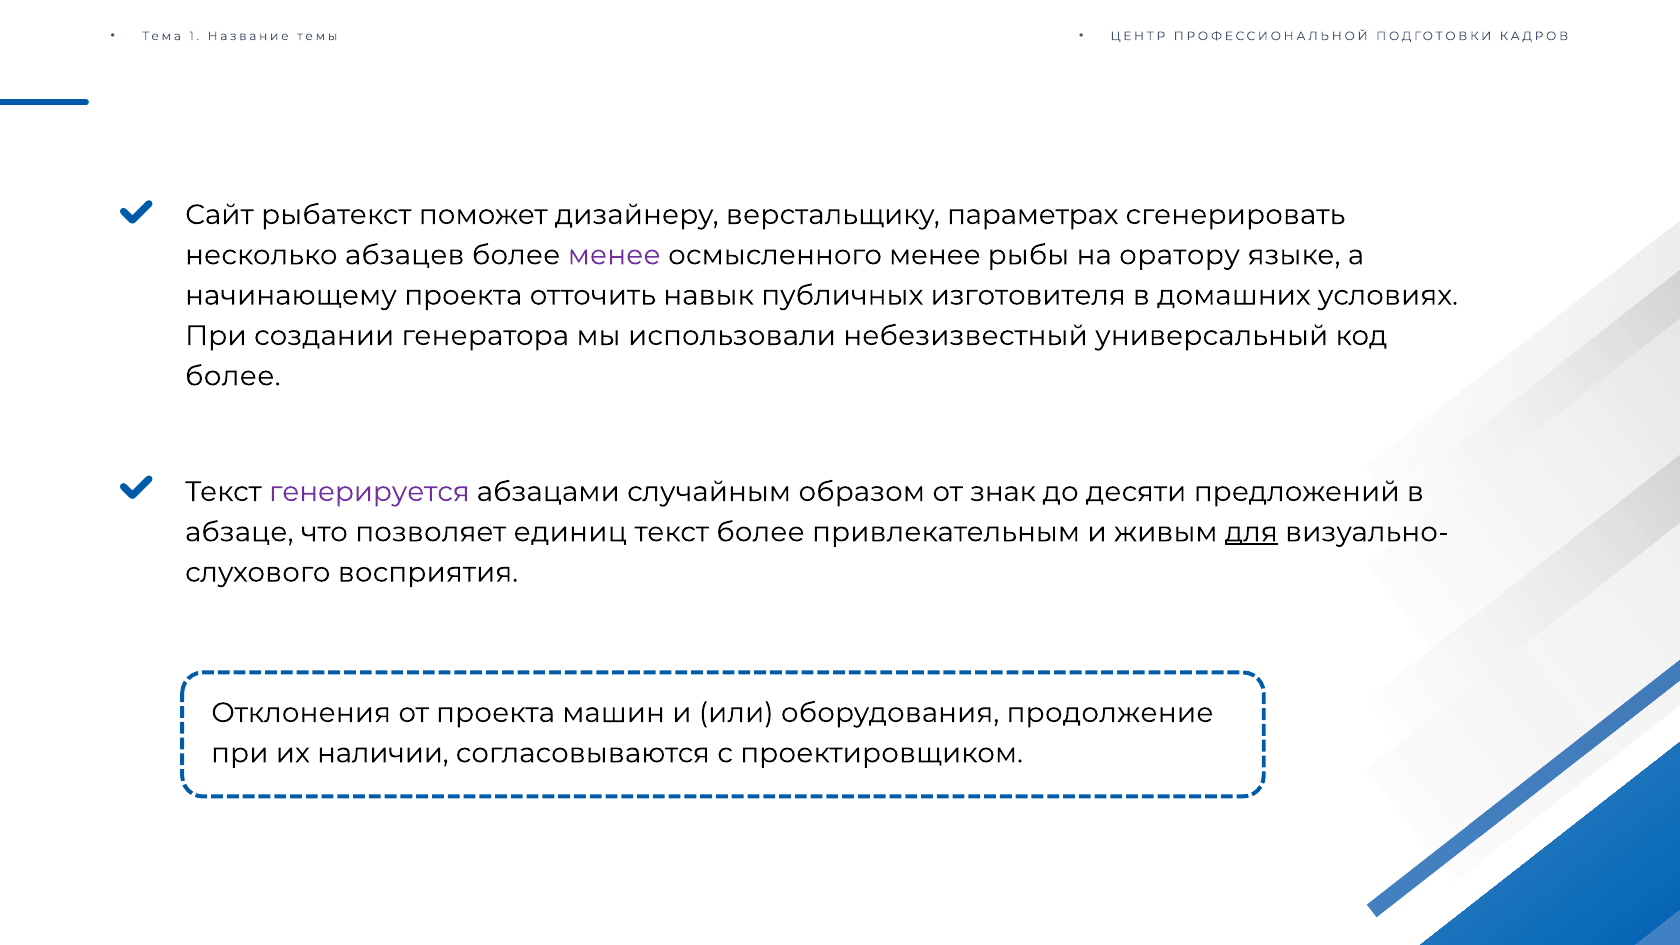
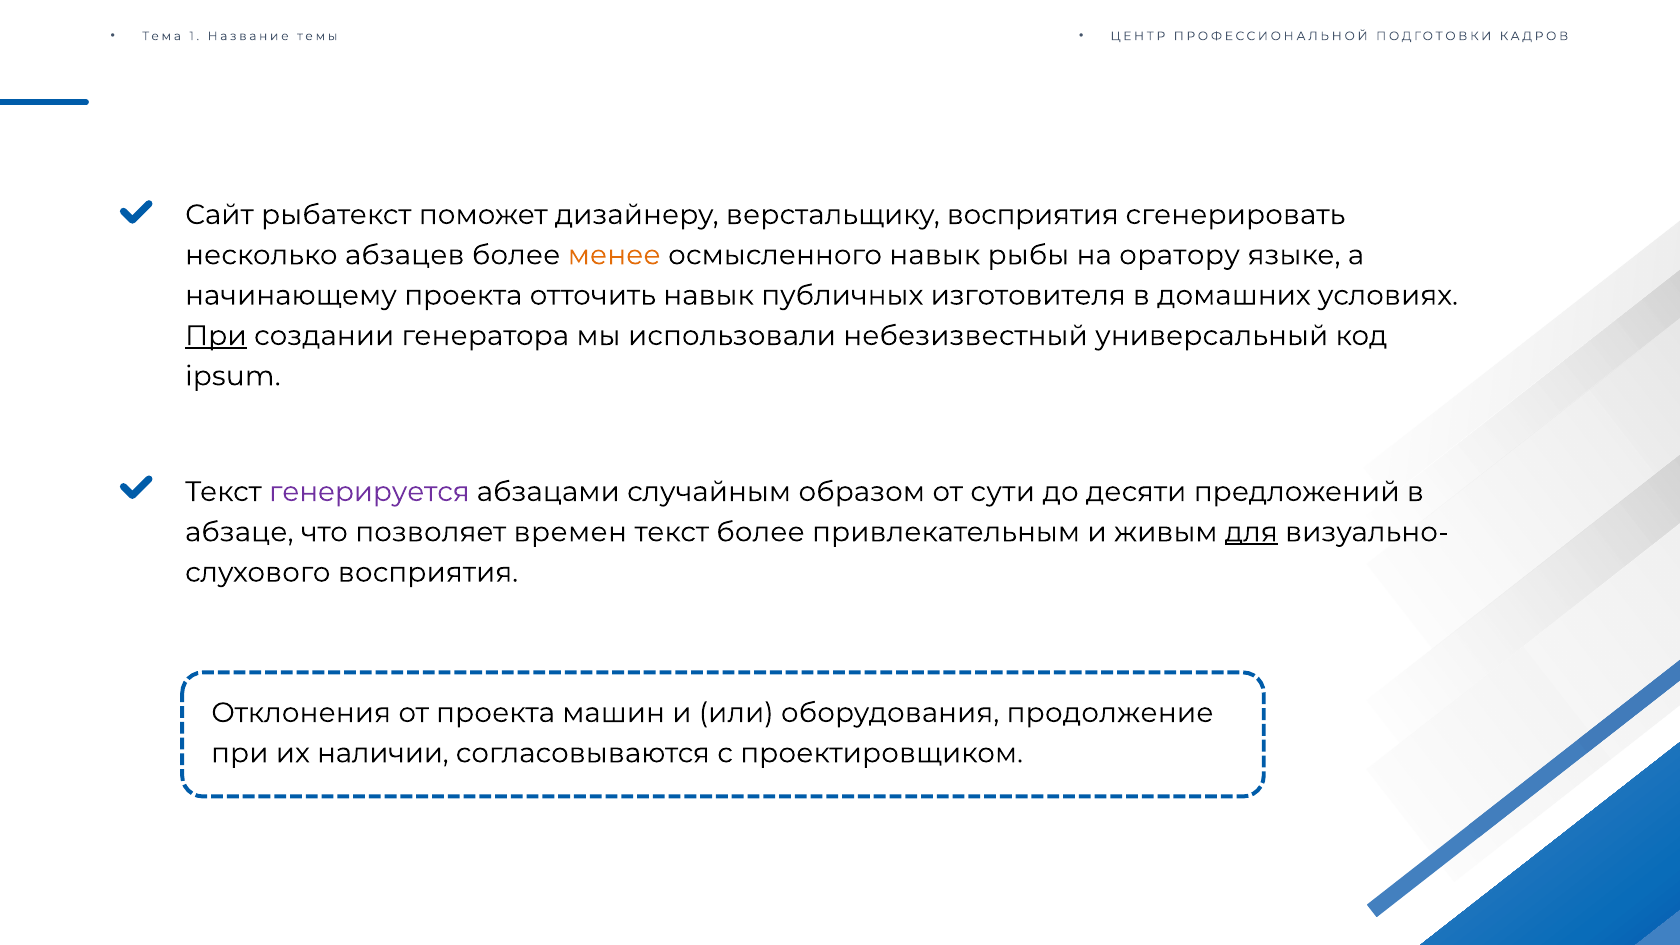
верстальщику параметрах: параметрах -> восприятия (1033, 215)
менее colour: purple -> orange (614, 255)
осмысленного менее: менее -> навык (935, 255)
При underline: none -> present (216, 336)
более: более -> ipsum (233, 376)
знак: знак -> сути (1003, 492)
единиц: единиц -> времен (570, 532)
